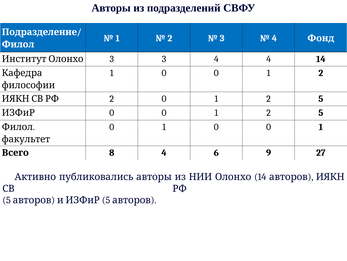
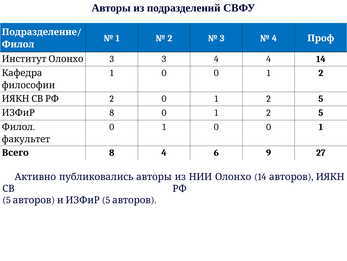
Фонд: Фонд -> Проф (321, 38)
ИЗФиР 0: 0 -> 8 (112, 113)
